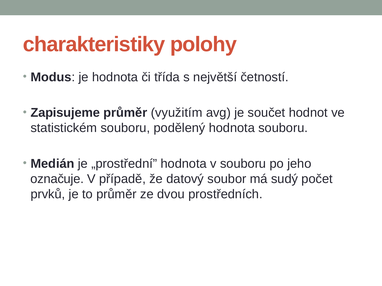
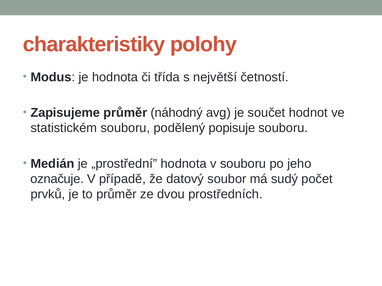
využitím: využitím -> náhodný (177, 113)
podělený hodnota: hodnota -> popisuje (232, 128)
